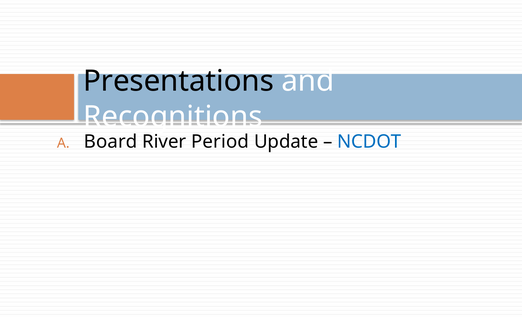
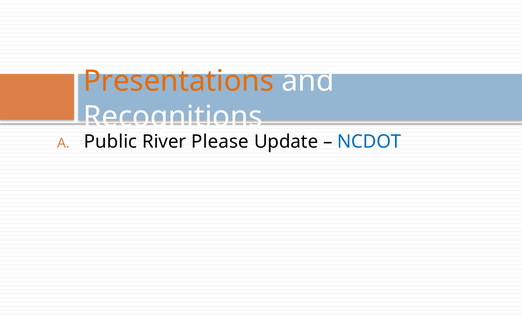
Presentations colour: black -> orange (178, 81)
Board: Board -> Public (111, 142)
Period: Period -> Please (220, 142)
